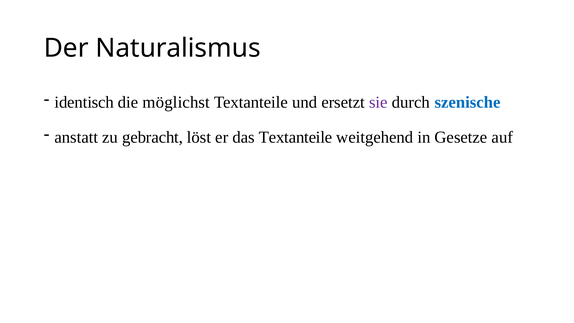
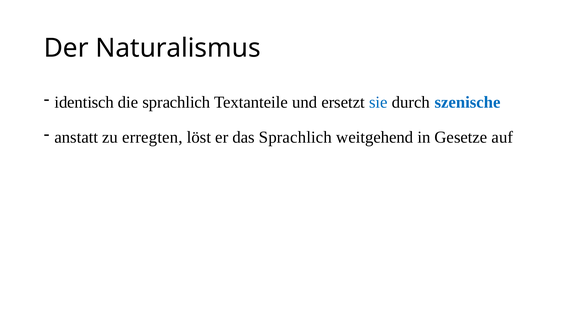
die möglichst: möglichst -> sprachlich (176, 102)
sie colour: purple -> blue (378, 102)
gebracht: gebracht -> erregten (152, 137)
das Textanteile: Textanteile -> Sprachlich (295, 137)
